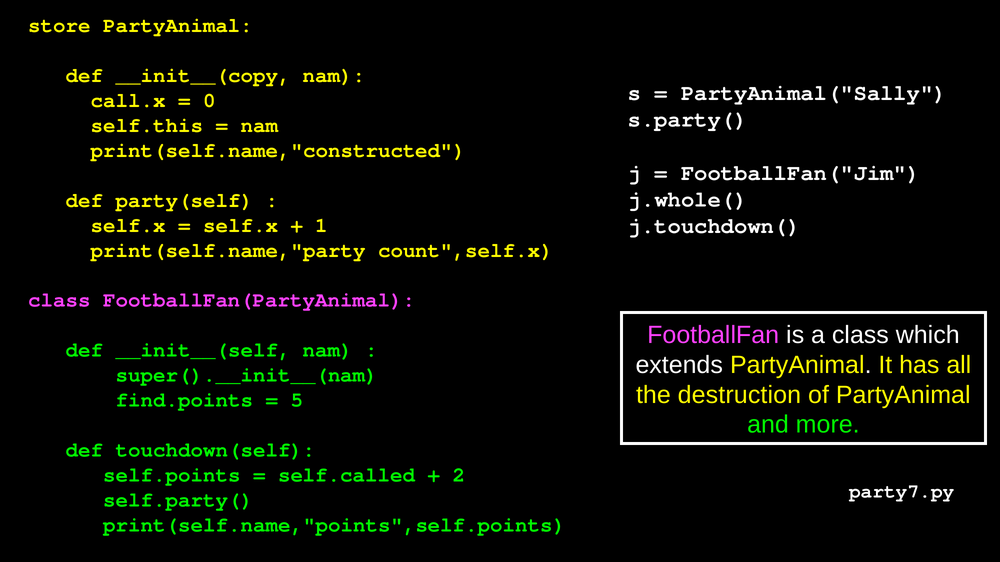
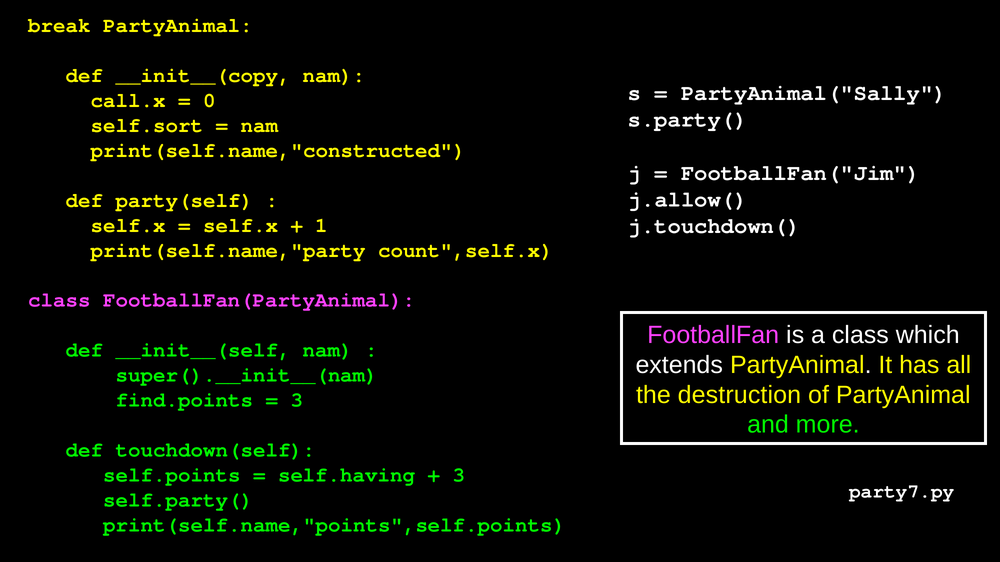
store: store -> break (59, 25)
self.this: self.this -> self.sort (147, 125)
j.whole(: j.whole( -> j.allow( (688, 200)
5: 5 -> 3 (297, 400)
self.called: self.called -> self.having (347, 475)
2: 2 -> 3 (459, 475)
